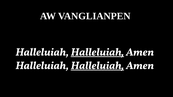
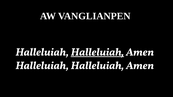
Halleluiah underline: present -> none (97, 66)
